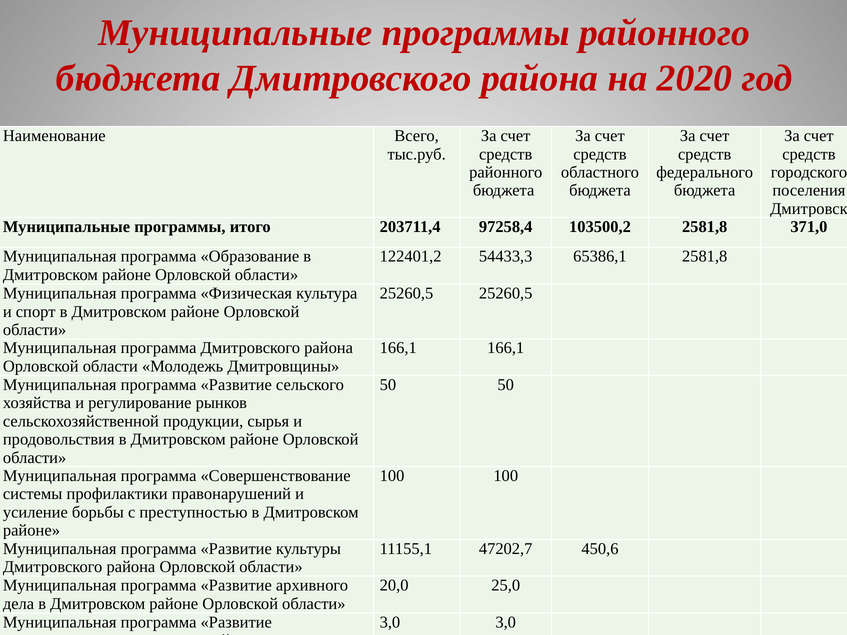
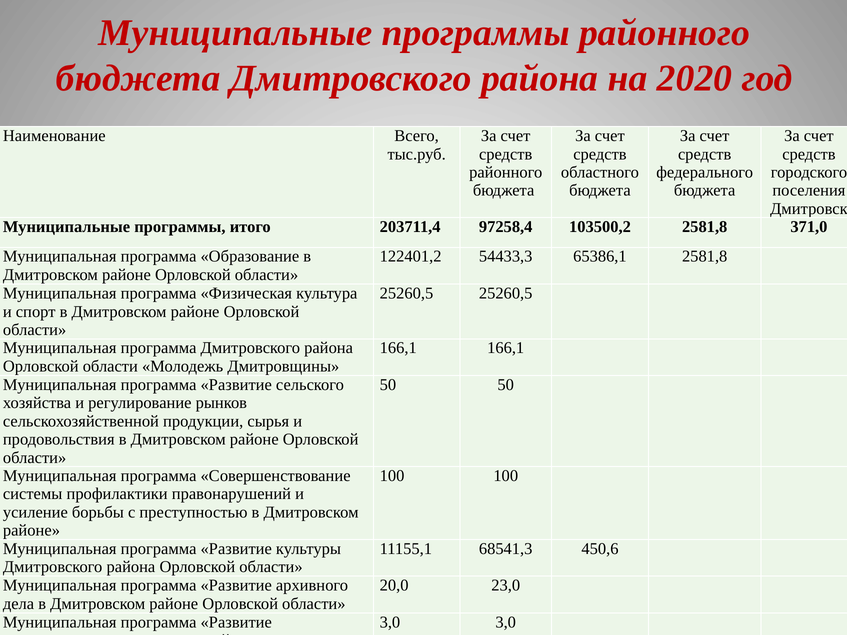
47202,7: 47202,7 -> 68541,3 (506, 549)
25,0: 25,0 -> 23,0 (506, 586)
